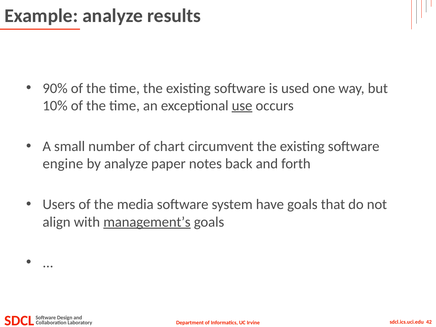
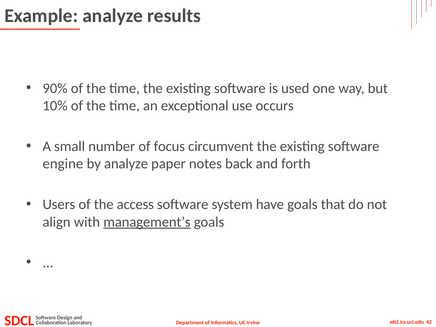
use underline: present -> none (242, 106)
chart: chart -> focus (169, 146)
media: media -> access (135, 204)
